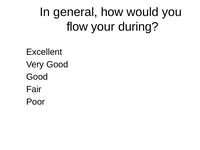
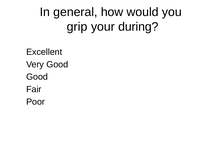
flow: flow -> grip (77, 27)
